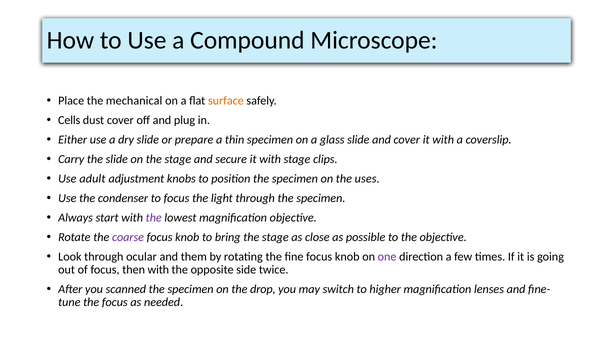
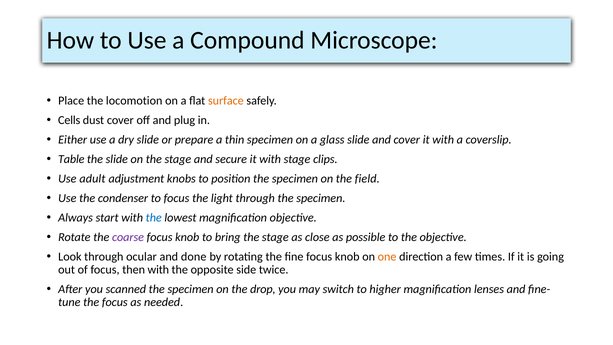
mechanical: mechanical -> locomotion (134, 101)
Carry: Carry -> Table (71, 159)
uses: uses -> field (367, 179)
the colour: purple -> blue (154, 218)
them: them -> done (194, 257)
one colour: purple -> orange (387, 257)
